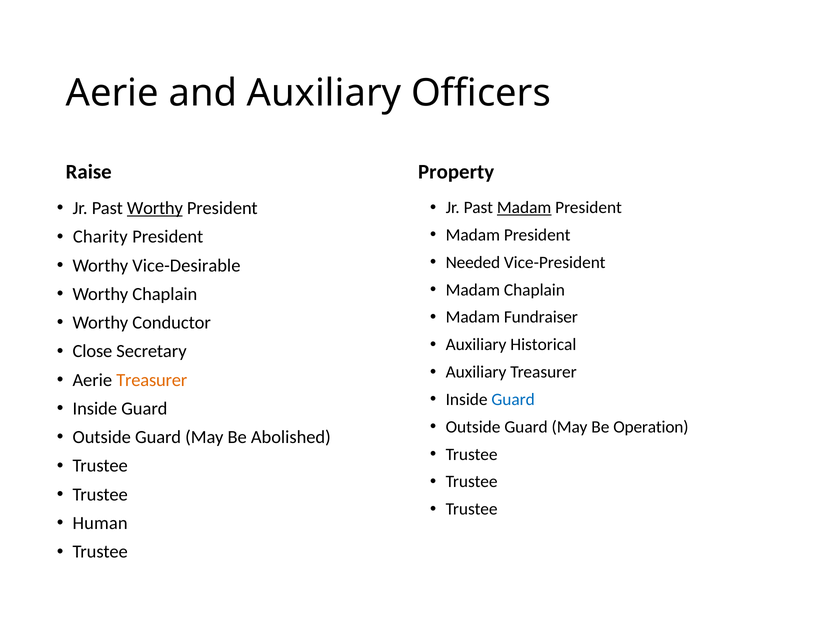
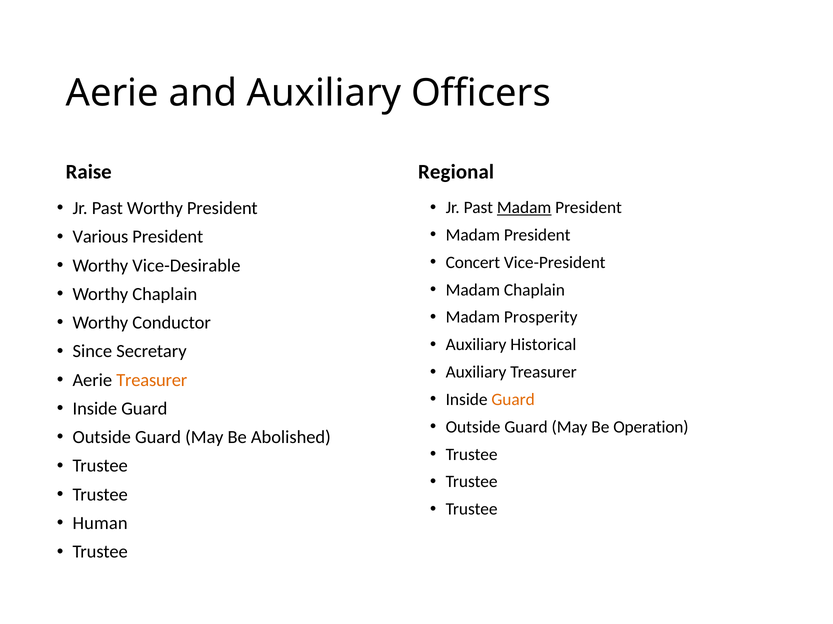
Property: Property -> Regional (456, 172)
Worthy underline: present -> none (155, 208)
Charity: Charity -> Various (100, 237)
Needed: Needed -> Concert (473, 263)
Fundraiser: Fundraiser -> Prosperity (541, 318)
Close: Close -> Since (92, 352)
Guard colour: blue -> orange (513, 400)
